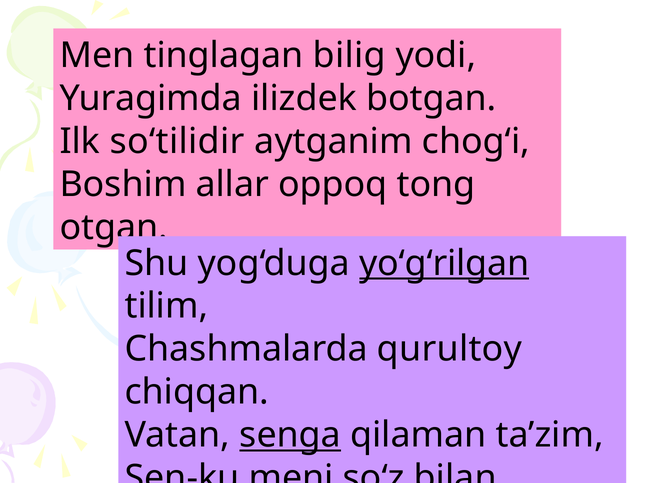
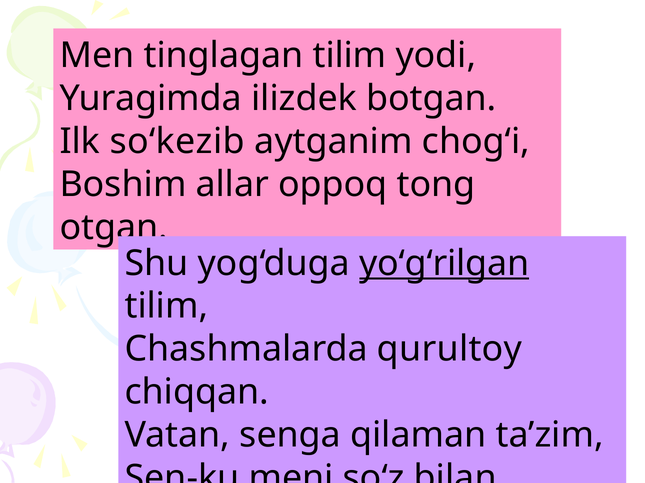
tinglagan bilig: bilig -> tilim (350, 56)
so‘tilidir: so‘tilidir -> so‘kezib (177, 142)
senga underline: present -> none (290, 436)
